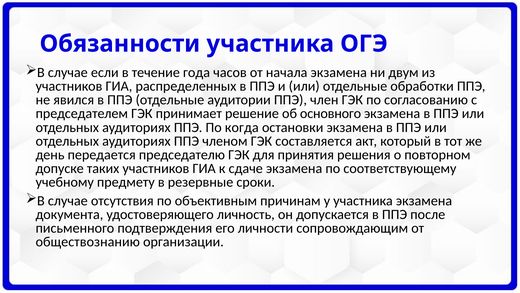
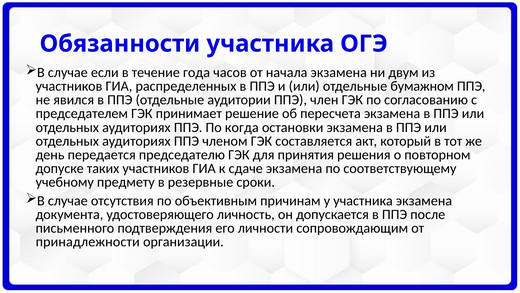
обработки: обработки -> бумажном (422, 86)
основного: основного -> пересчета (330, 113)
обществознанию: обществознанию -> принадлежности (88, 241)
